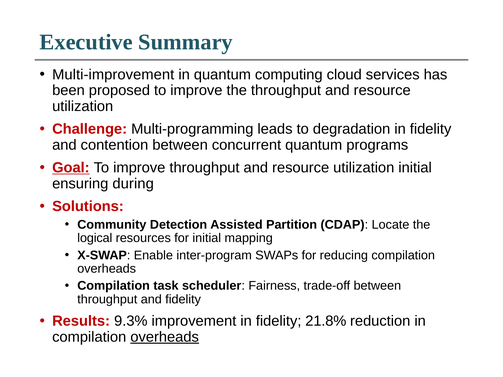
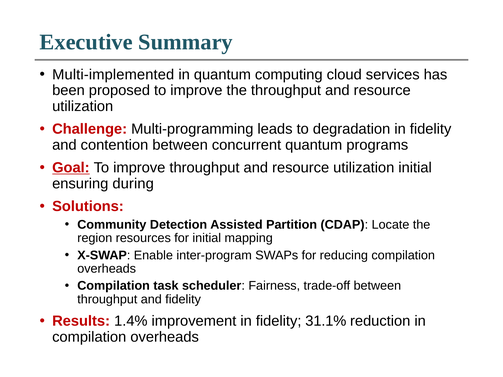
Multi-improvement: Multi-improvement -> Multi-implemented (113, 75)
logical: logical -> region (95, 238)
9.3%: 9.3% -> 1.4% (131, 321)
21.8%: 21.8% -> 31.1% (326, 321)
overheads underline: present -> none (165, 337)
